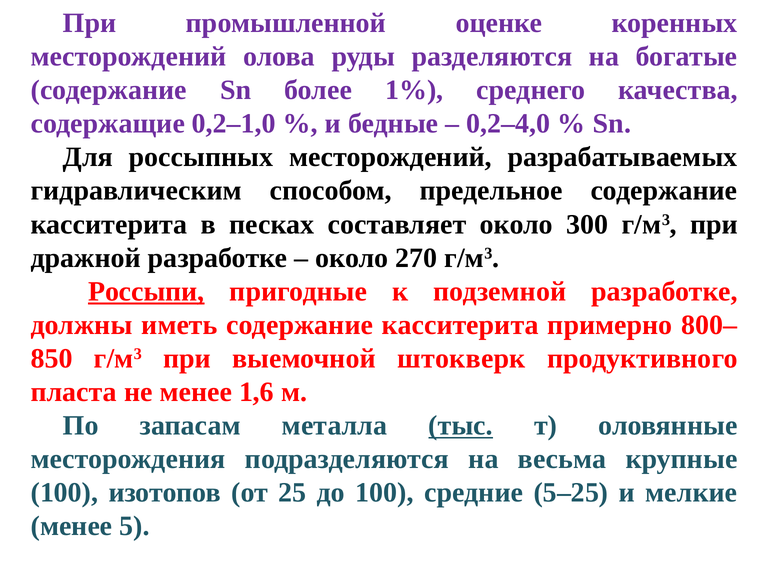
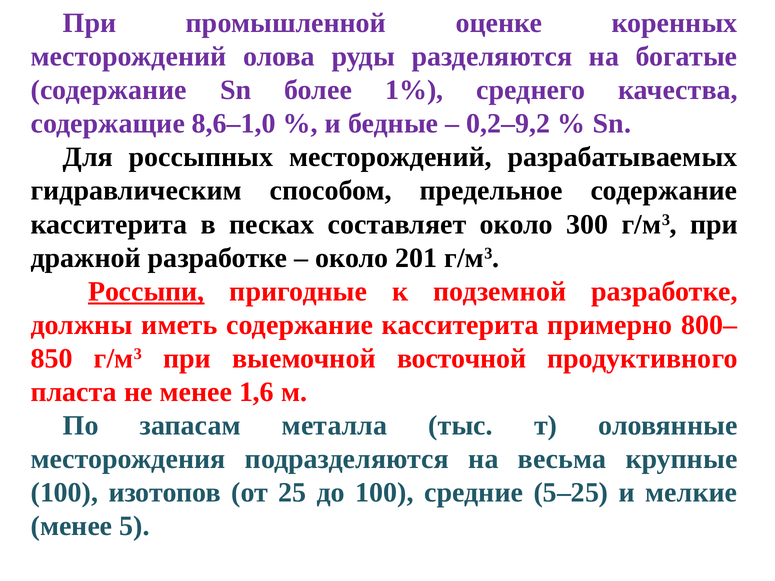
0,2–1,0: 0,2–1,0 -> 8,6–1,0 (234, 124)
0,2–4,0: 0,2–4,0 -> 0,2–9,2 (508, 124)
270: 270 -> 201 (416, 258)
штокверк: штокверк -> восточной (462, 359)
тыс underline: present -> none (461, 426)
